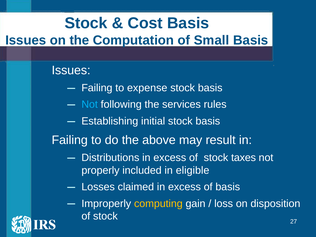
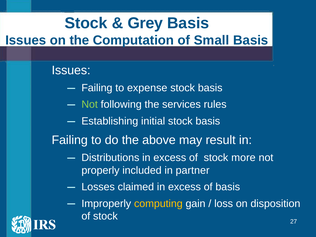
Cost: Cost -> Grey (145, 23)
Not colour: light blue -> light green (90, 105)
taxes: taxes -> more (243, 158)
eligible: eligible -> partner (193, 170)
